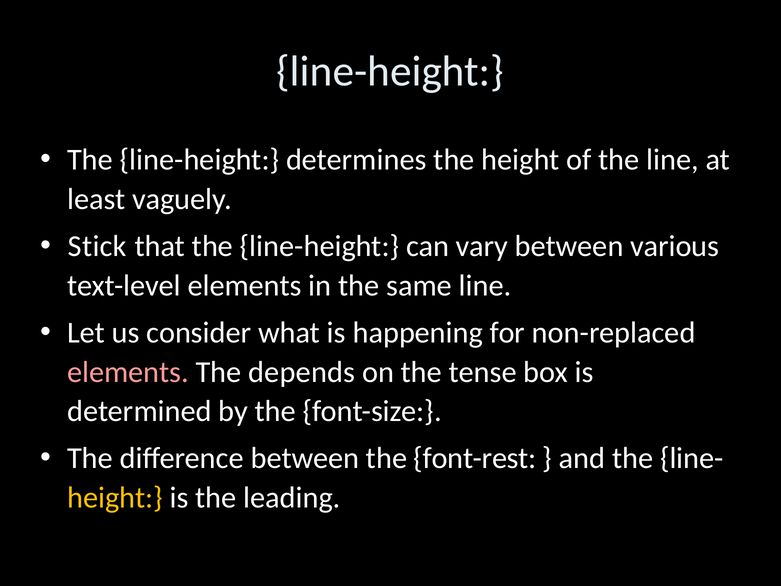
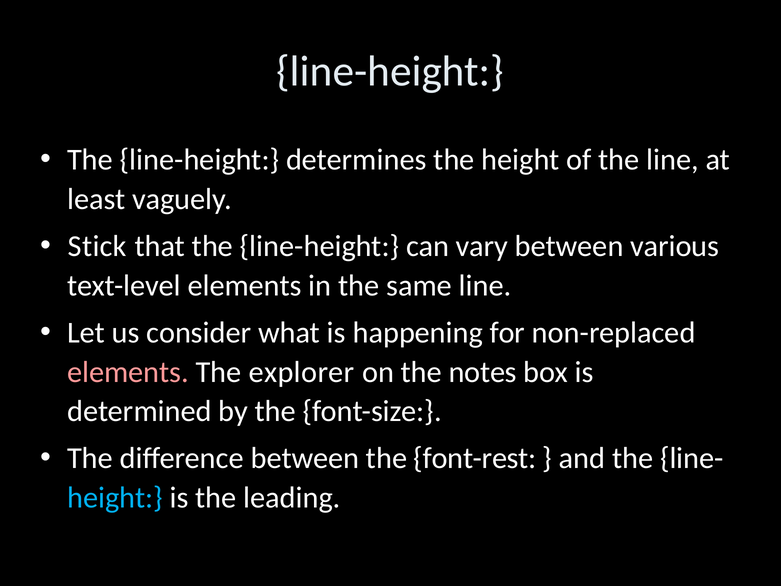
depends: depends -> explorer (302, 372)
tense: tense -> notes (483, 372)
height colour: yellow -> light blue (115, 498)
